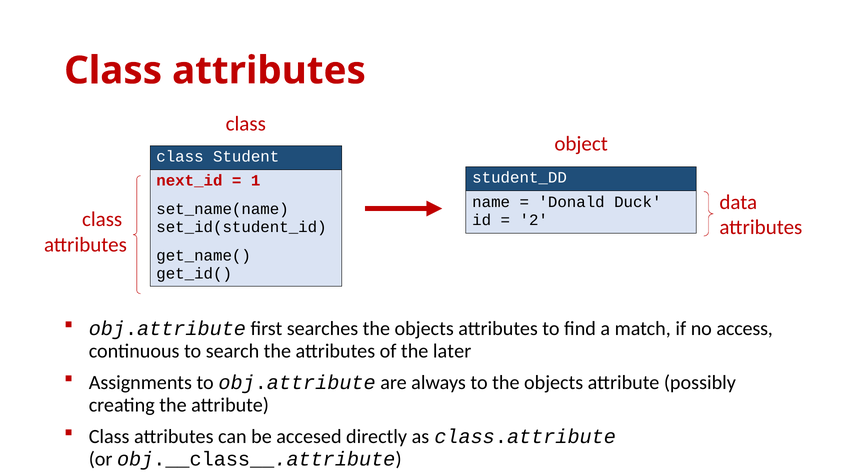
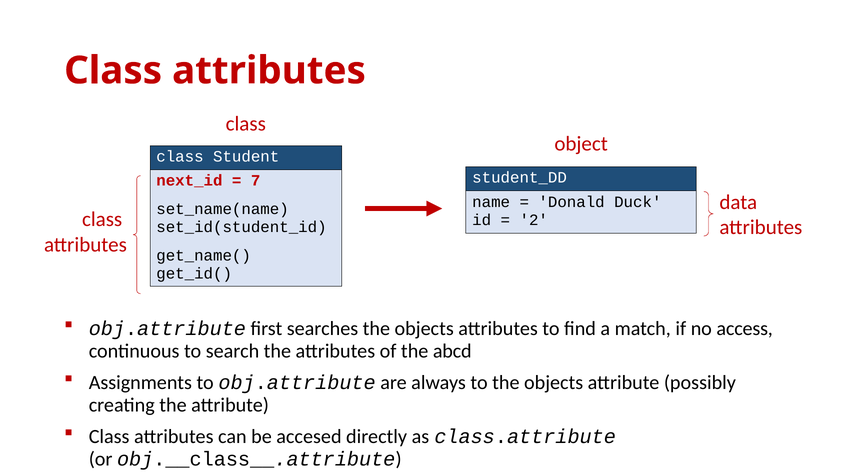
1: 1 -> 7 (256, 181)
later: later -> abcd (452, 351)
